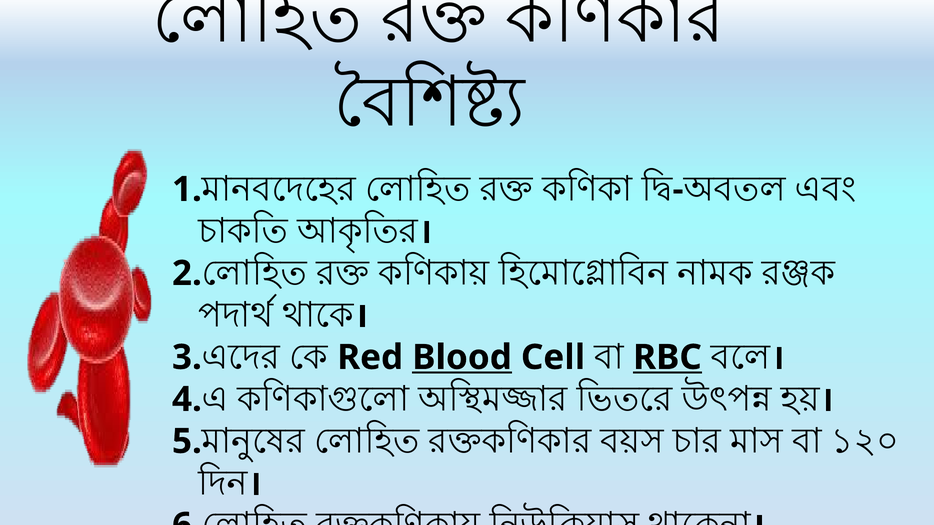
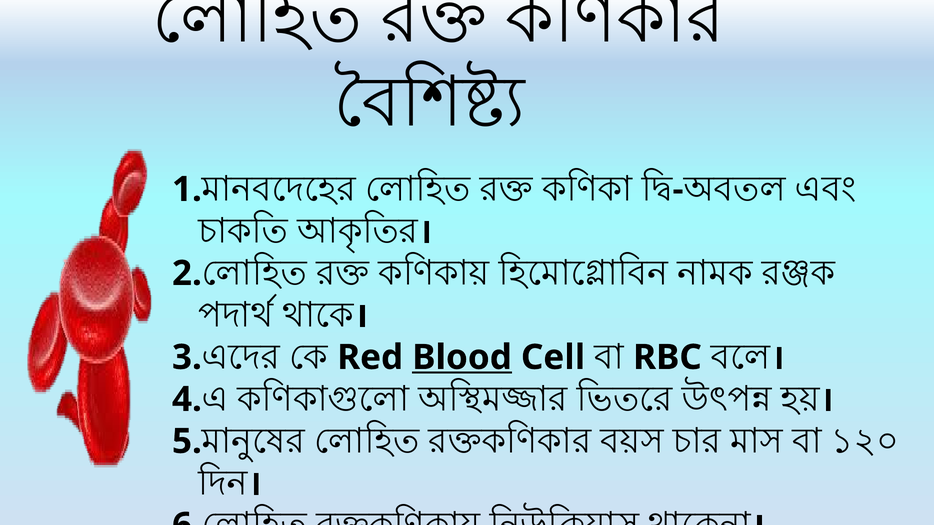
RBC underline: present -> none (667, 358)
